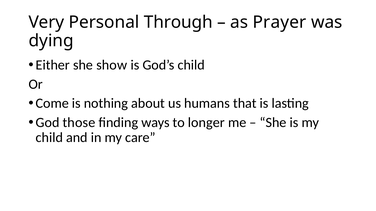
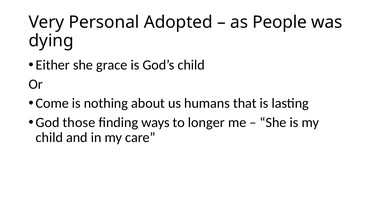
Through: Through -> Adopted (178, 22)
Prayer: Prayer -> People (280, 22)
show: show -> grace (112, 65)
